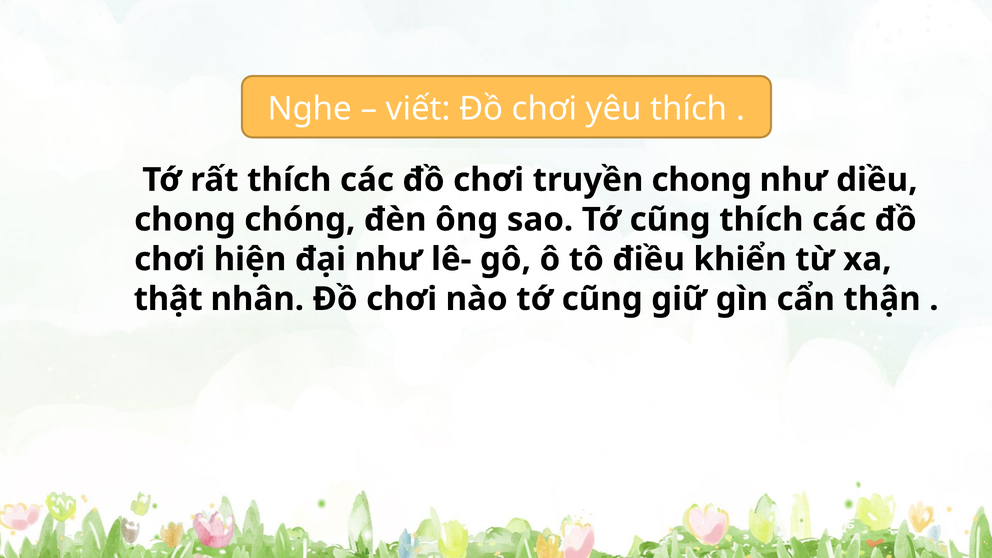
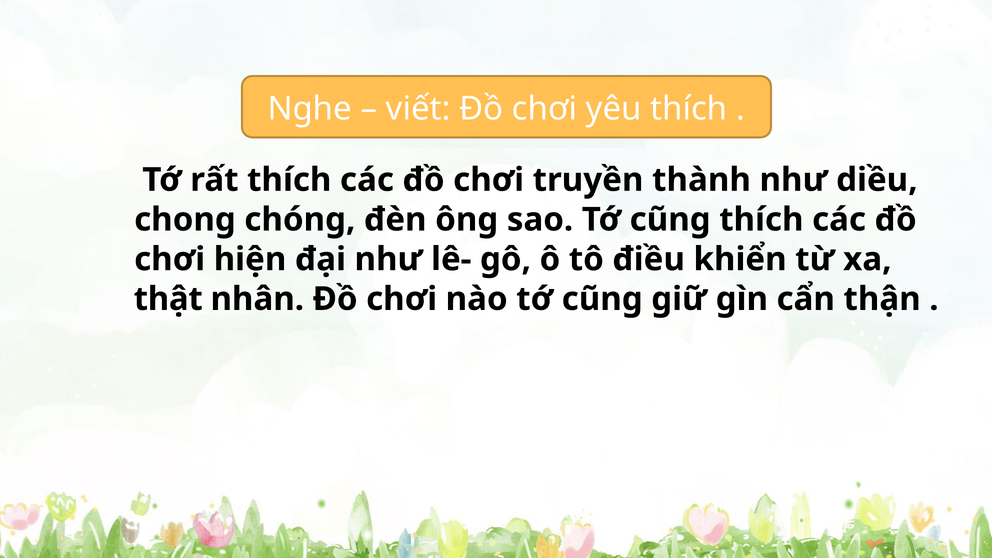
truyền chong: chong -> thành (701, 180)
